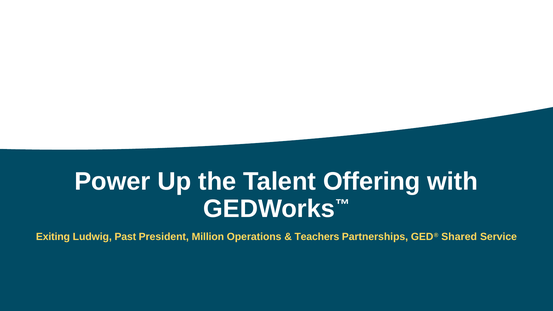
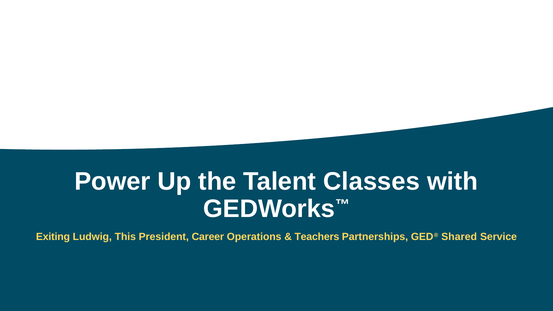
Offering: Offering -> Classes (372, 181)
Past: Past -> This (125, 237)
Million: Million -> Career (208, 237)
